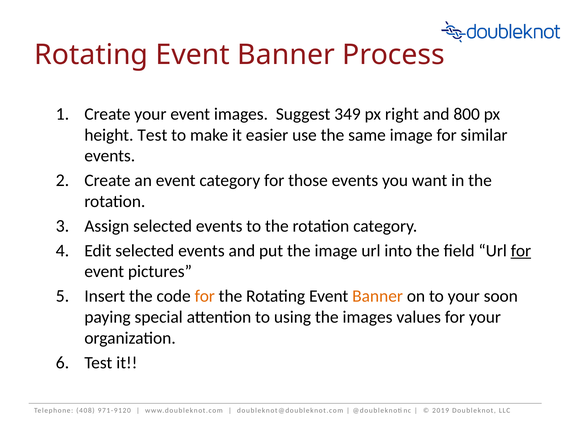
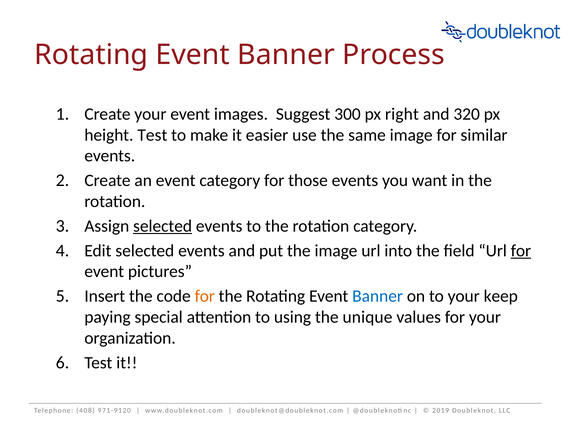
349: 349 -> 300 (347, 114)
800: 800 -> 320 (467, 114)
selected underline: none -> present (163, 226)
Banner colour: orange -> blue (378, 297)
soon: soon -> keep (501, 297)
the images: images -> unique (367, 317)
